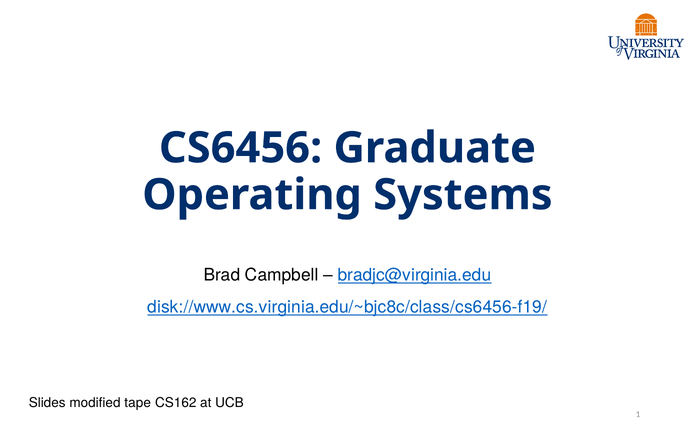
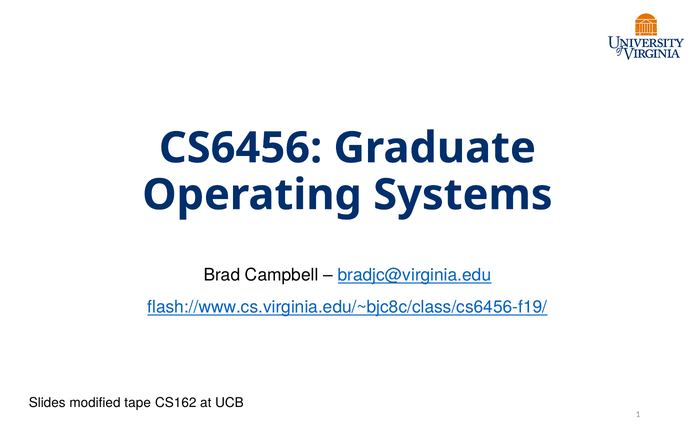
disk://www.cs.virginia.edu/~bjc8c/class/cs6456-f19/: disk://www.cs.virginia.edu/~bjc8c/class/cs6456-f19/ -> flash://www.cs.virginia.edu/~bjc8c/class/cs6456-f19/ (347, 307)
